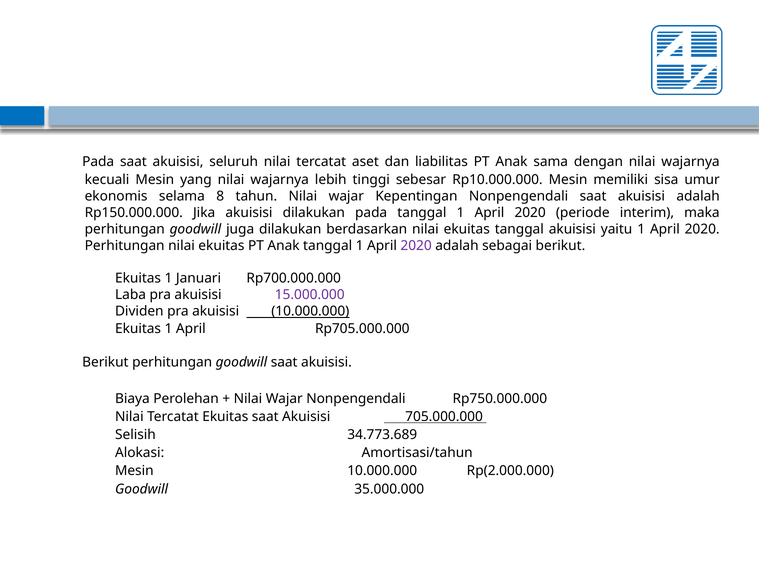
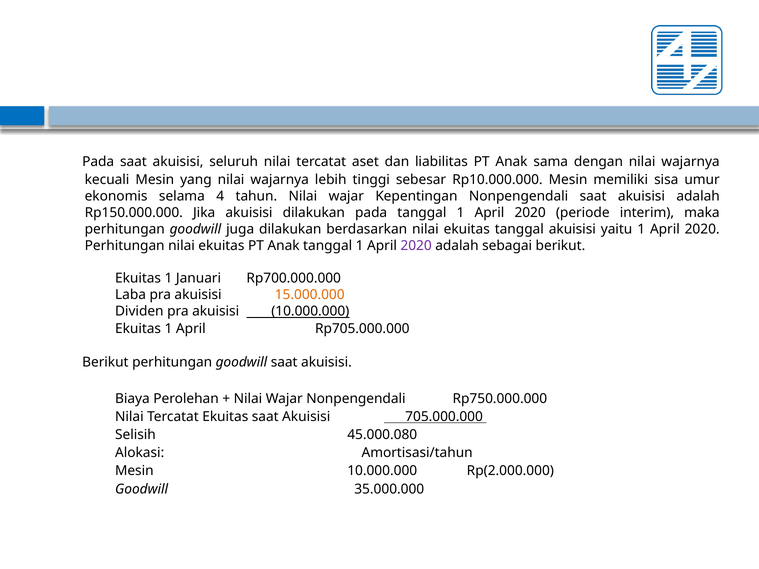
8: 8 -> 4 (220, 196)
15.000.000 colour: purple -> orange (310, 295)
34.773.689: 34.773.689 -> 45.000.080 (382, 435)
